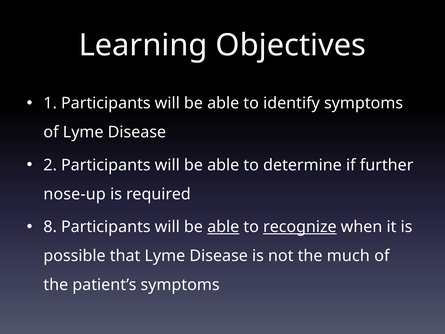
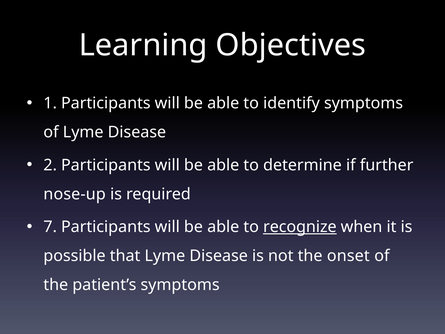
8: 8 -> 7 (50, 227)
able underline: present -> none (223, 227)
much: much -> onset (348, 256)
